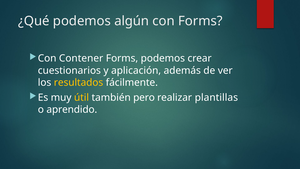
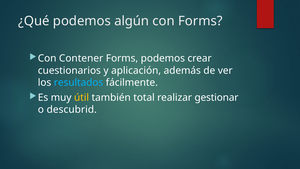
resultados colour: yellow -> light blue (79, 82)
pero: pero -> total (144, 98)
plantillas: plantillas -> gestionar (216, 98)
aprendido: aprendido -> descubrid (72, 110)
